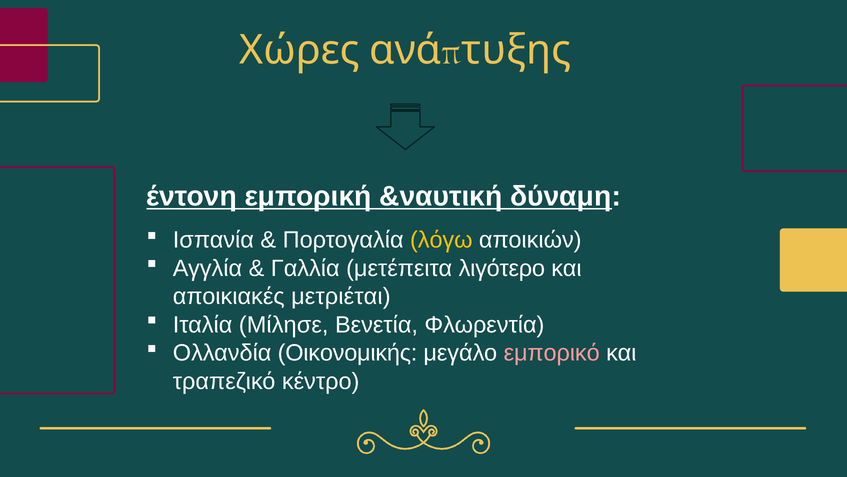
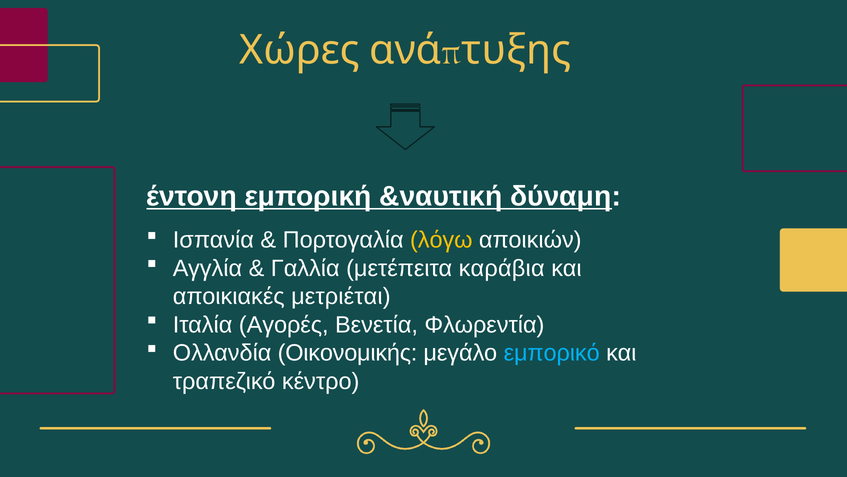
λιγότερο: λιγότερο -> καράβια (502, 268)
Μίλησε: Μίλησε -> Αγορές (284, 324)
εμπορικό colour: pink -> light blue (552, 353)
